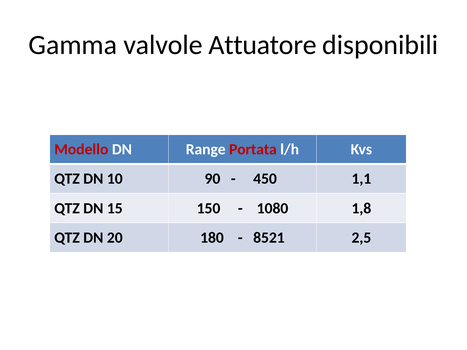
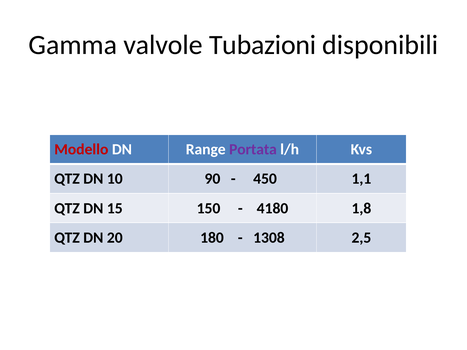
Attuatore: Attuatore -> Tubazioni (263, 45)
Portata colour: red -> purple (253, 150)
1080: 1080 -> 4180 (273, 208)
8521: 8521 -> 1308 (269, 238)
